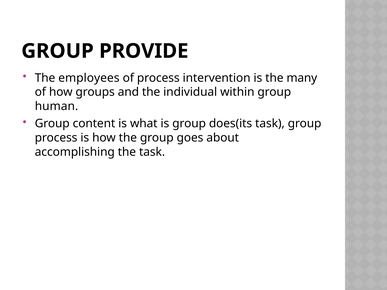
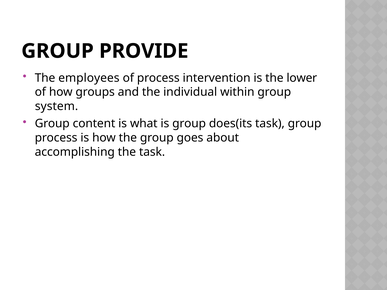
many: many -> lower (302, 78)
human: human -> system (57, 106)
